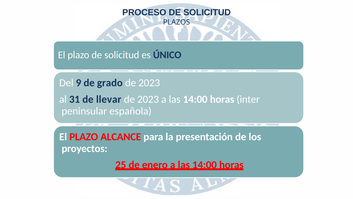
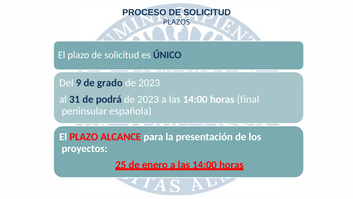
llevar: llevar -> podrá (109, 99)
inter: inter -> final (248, 99)
